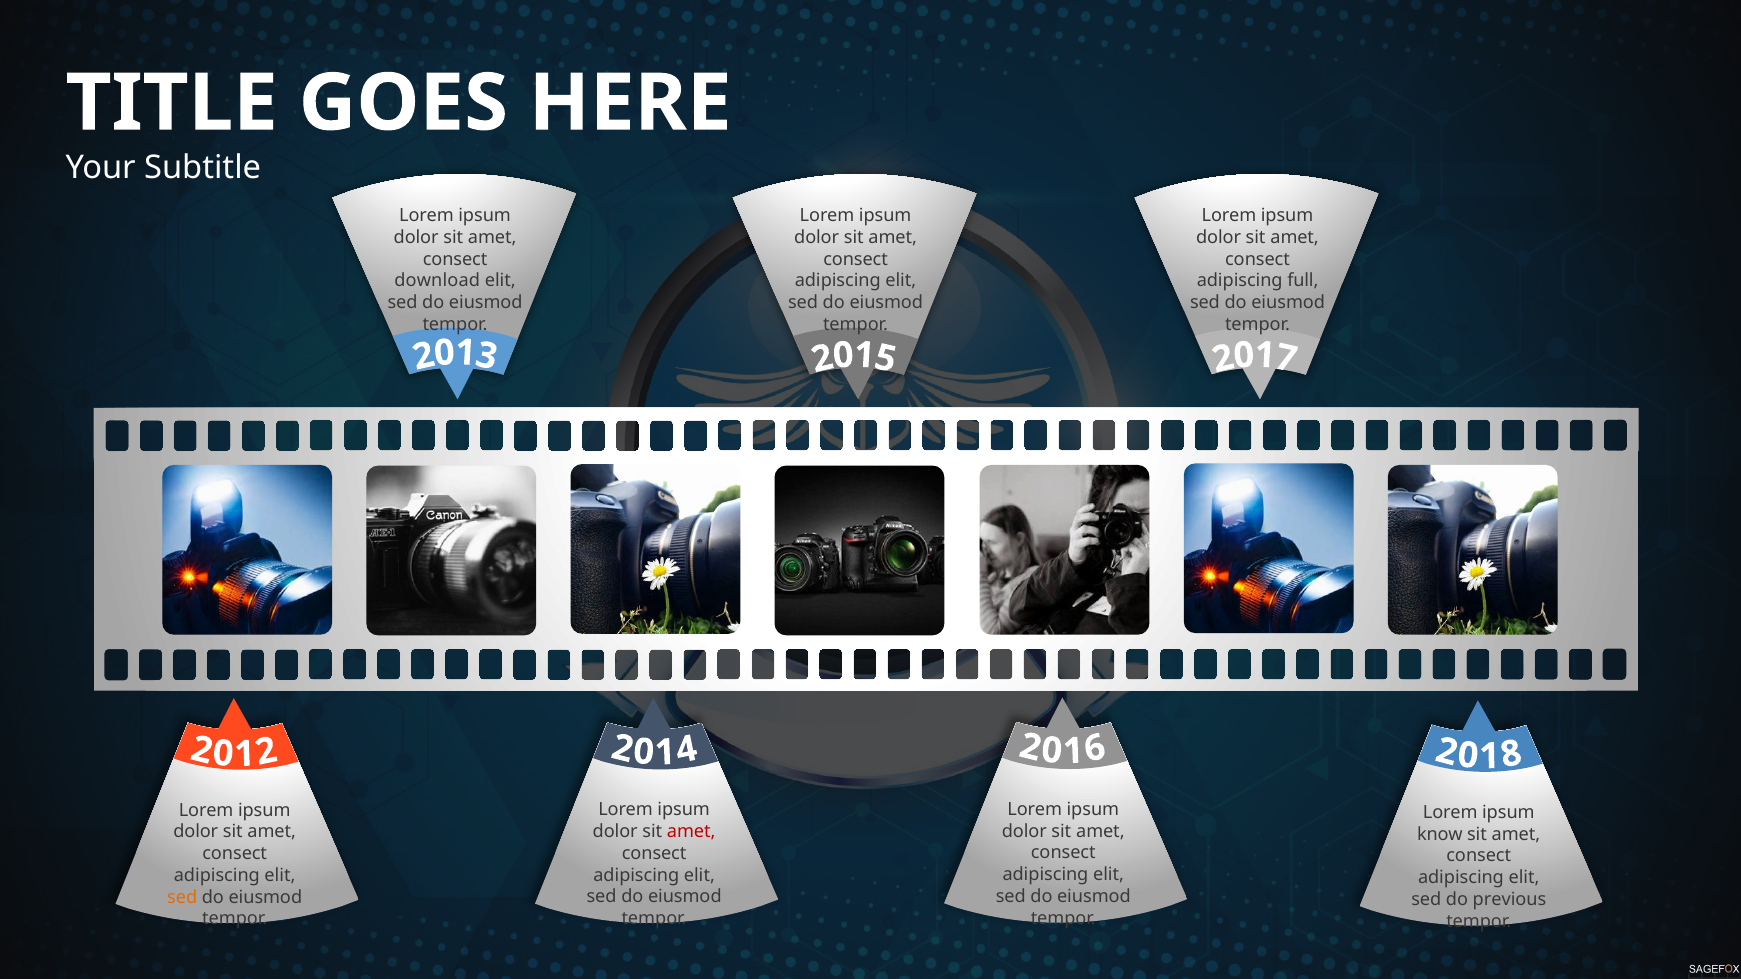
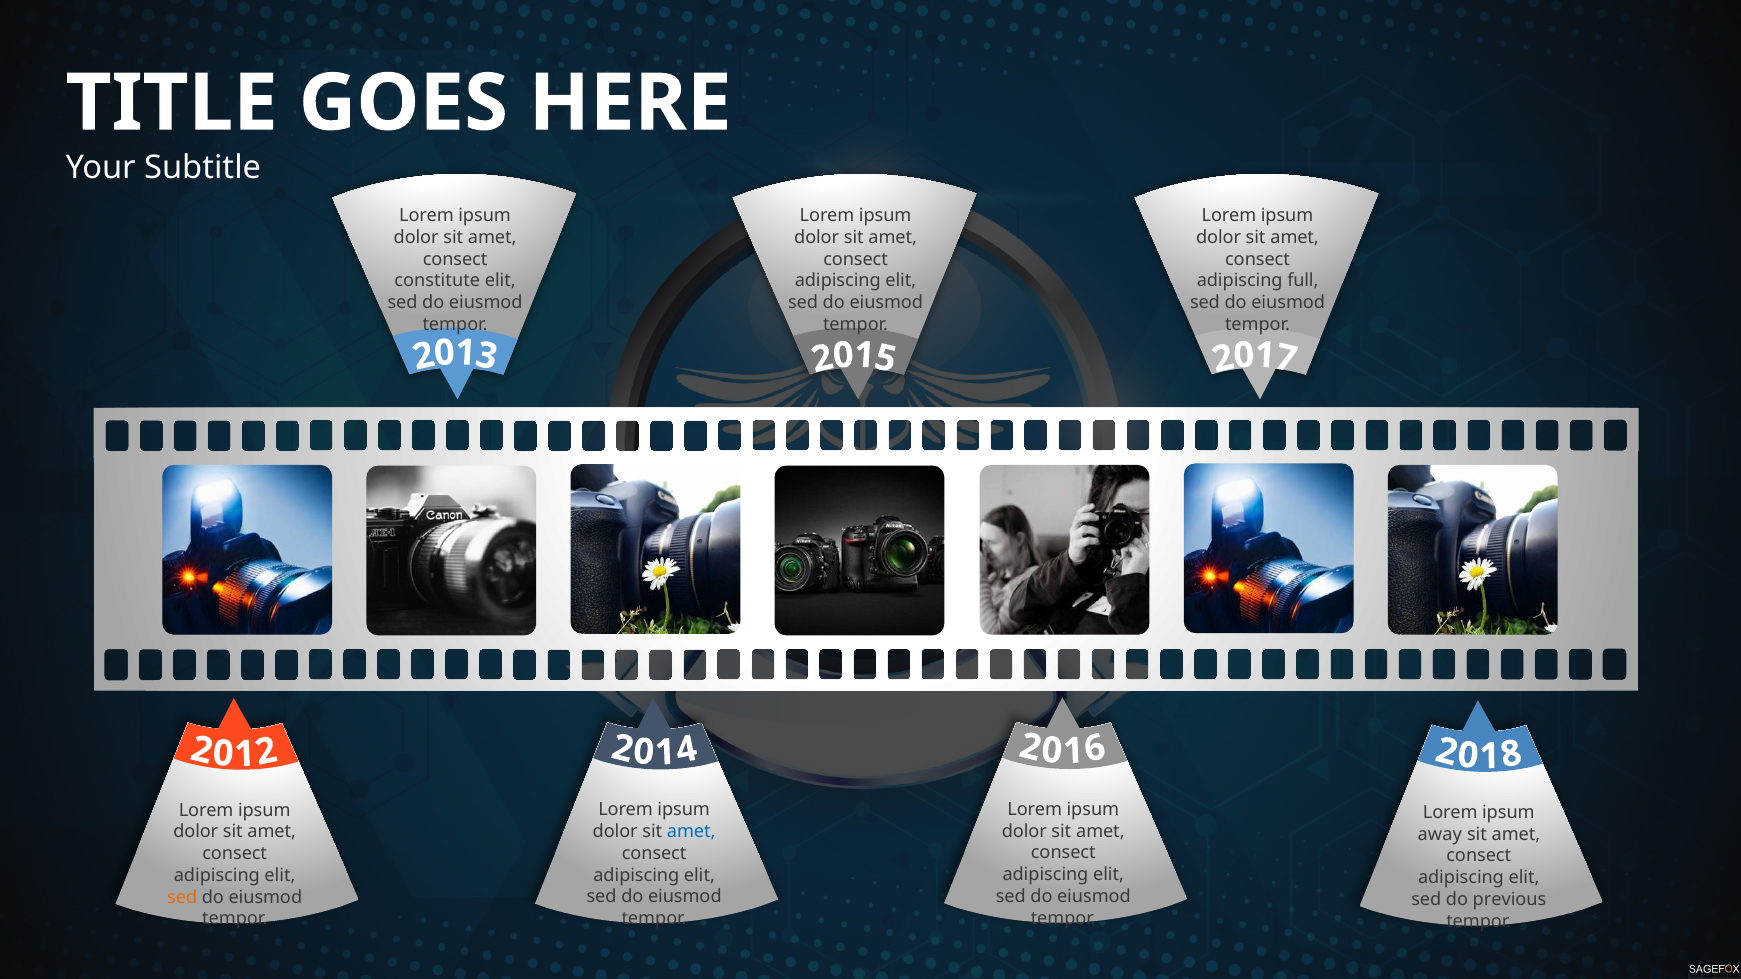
download: download -> constitute (437, 281)
amet colour: red -> blue (691, 832)
know: know -> away (1440, 834)
